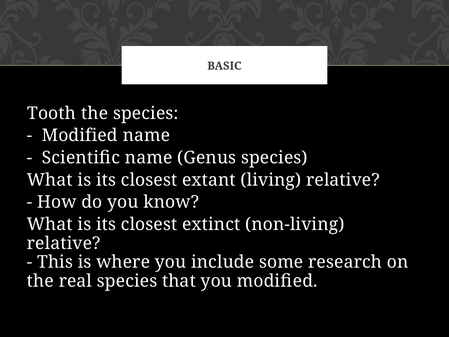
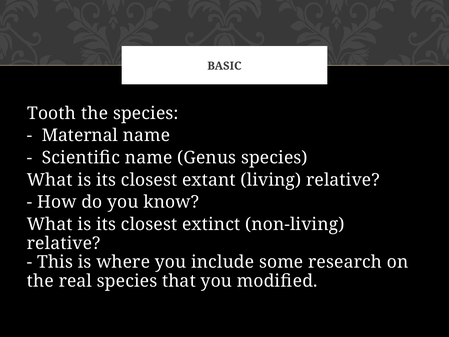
Modified: Modified -> Maternal (80, 135)
